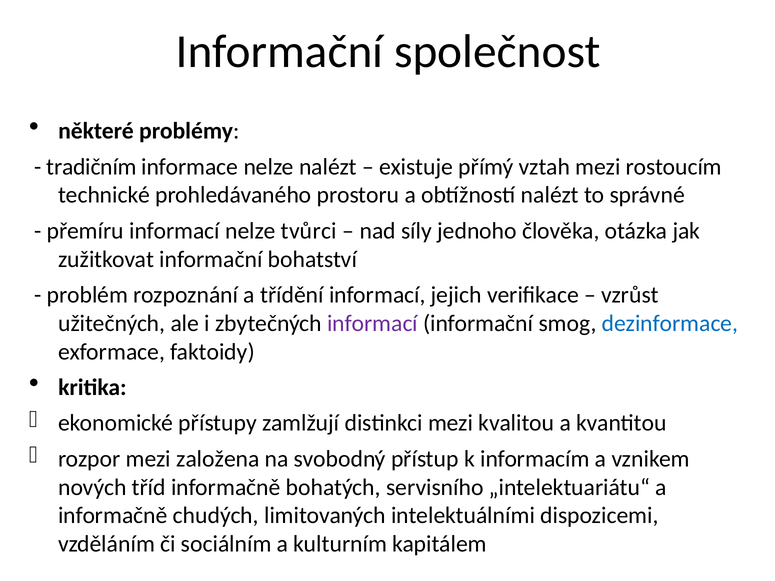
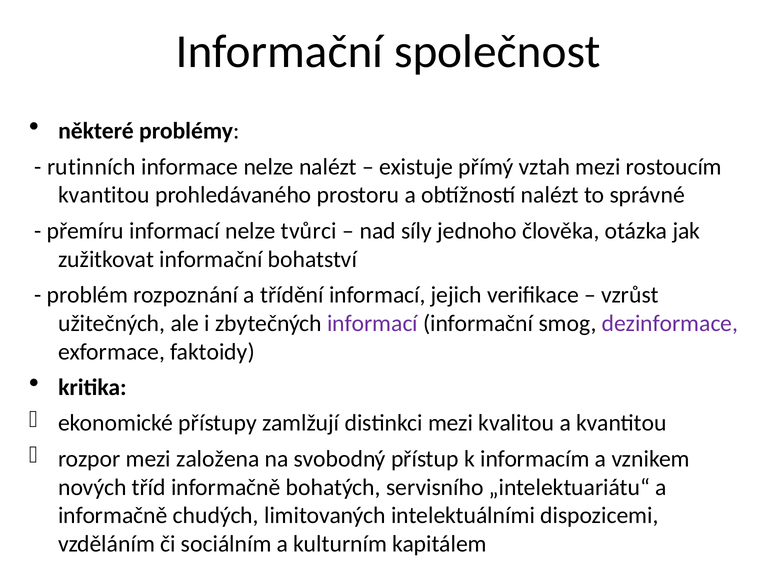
tradičním: tradičním -> rutinních (91, 167)
technické: technické -> kvantitou (104, 195)
dezinformace colour: blue -> purple (670, 323)
